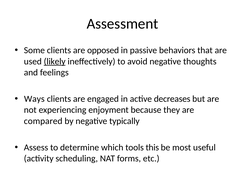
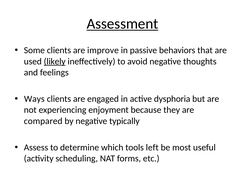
Assessment underline: none -> present (122, 24)
opposed: opposed -> improve (103, 50)
decreases: decreases -> dysphoria (172, 99)
this: this -> left (152, 147)
